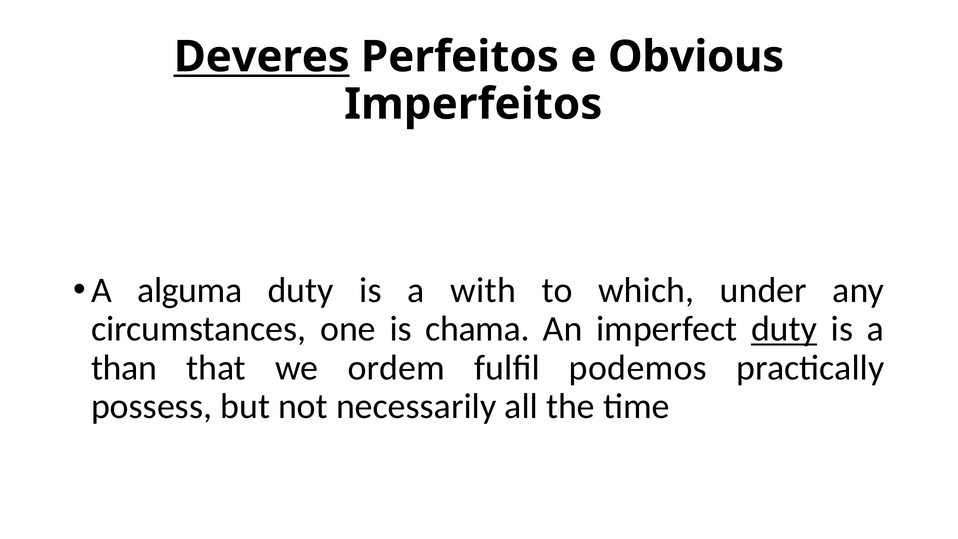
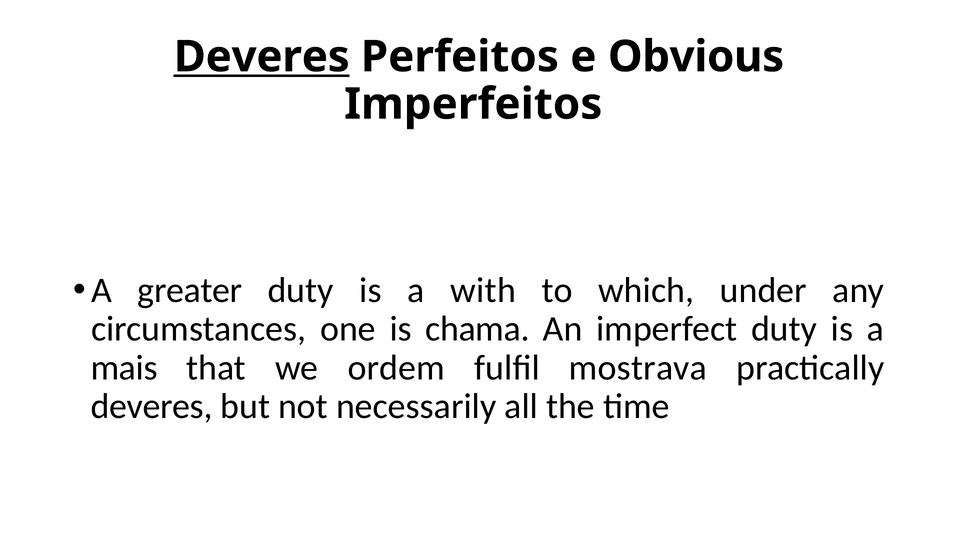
alguma: alguma -> greater (190, 290)
duty underline: present -> none (784, 329)
than: than -> mais (124, 368)
podemos: podemos -> mostrava (638, 368)
possess: possess -> deveres (152, 407)
